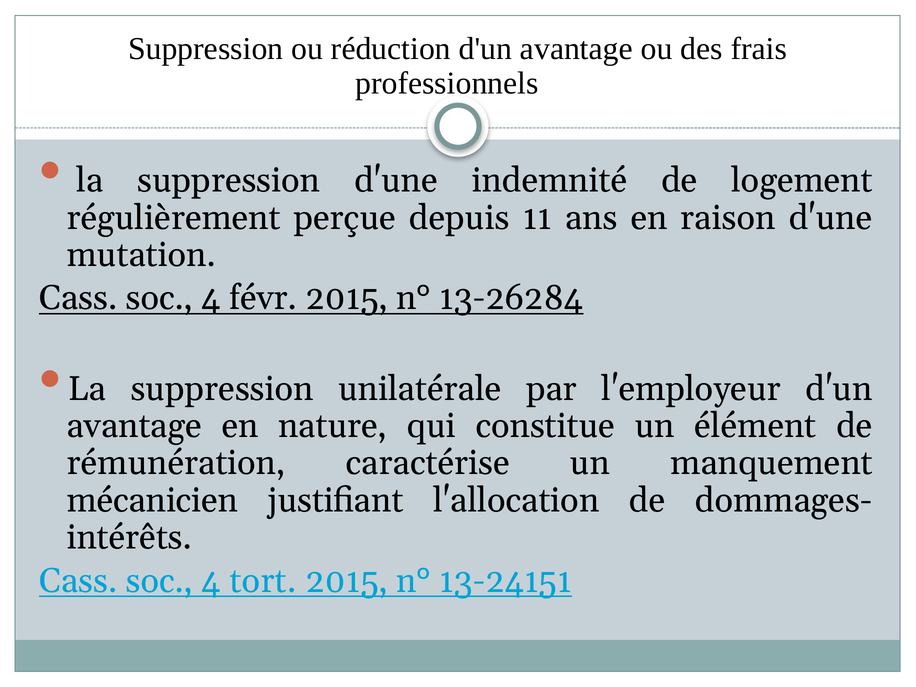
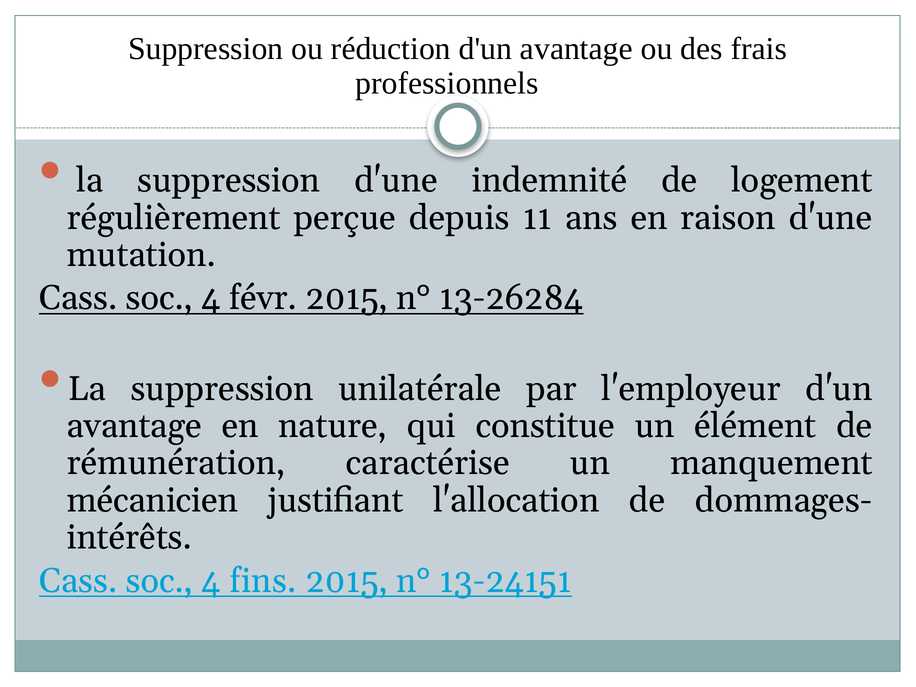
tort: tort -> fins (263, 581)
